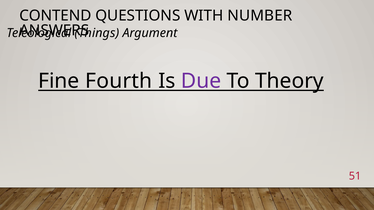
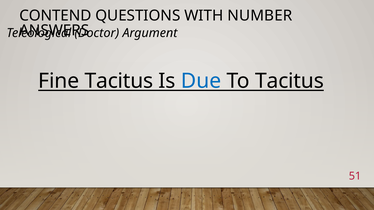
Things: Things -> Doctor (97, 33)
Fine Fourth: Fourth -> Tacitus (119, 81)
Due colour: purple -> blue (201, 81)
To Theory: Theory -> Tacitus (289, 81)
